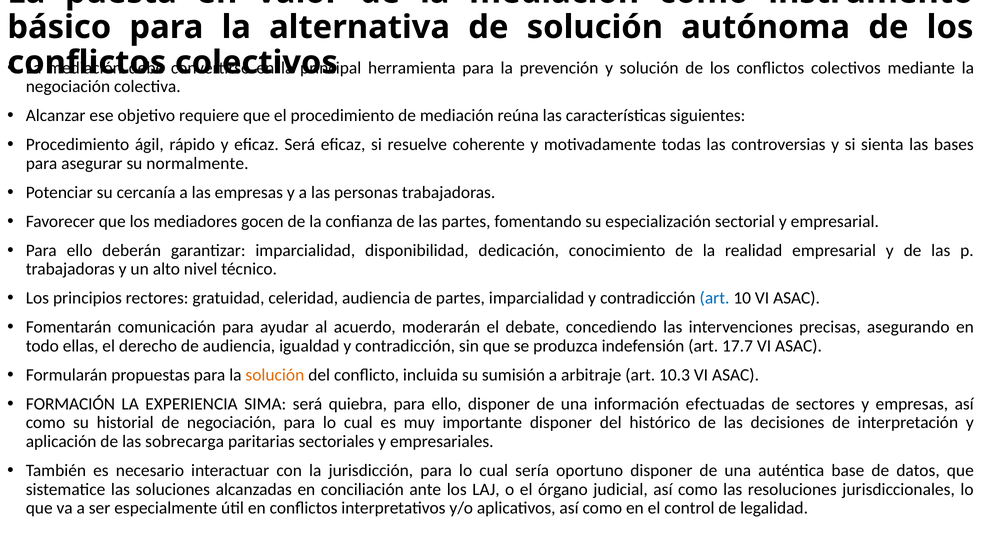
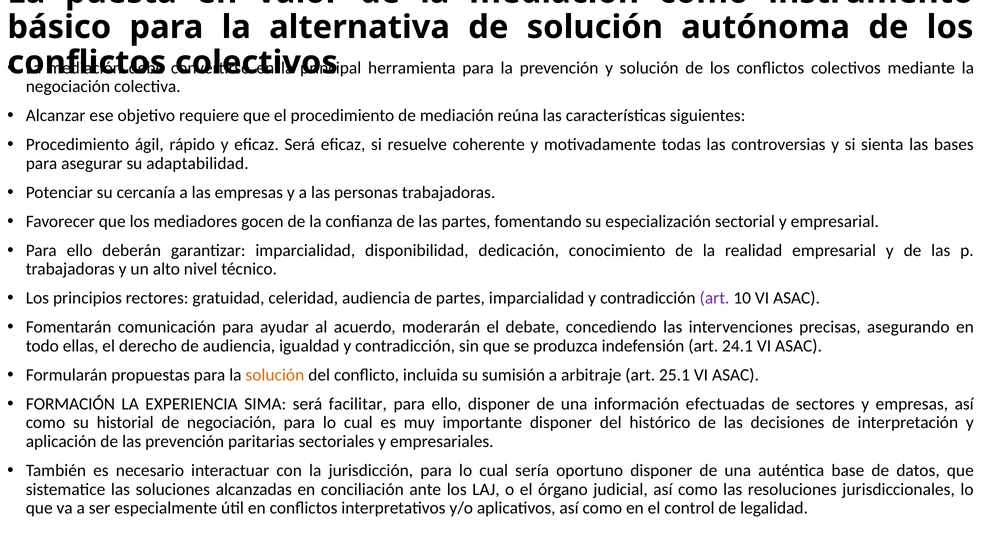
normalmente: normalmente -> adaptabilidad (198, 163)
art colour: blue -> purple (715, 298)
17.7: 17.7 -> 24.1 (738, 346)
10.3: 10.3 -> 25.1 (675, 375)
quiebra: quiebra -> facilitar (358, 404)
las sobrecarga: sobrecarga -> prevención (185, 442)
